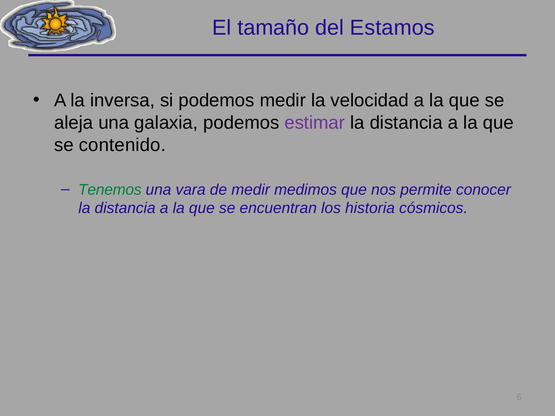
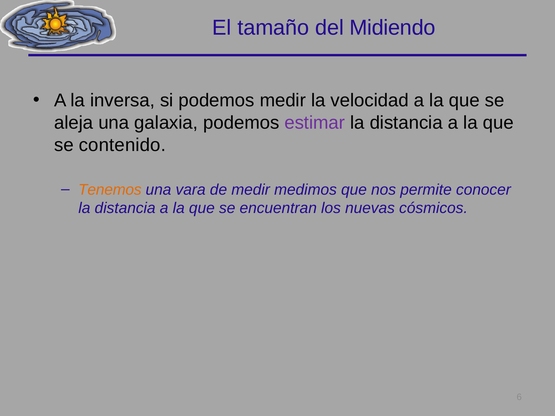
Estamos: Estamos -> Midiendo (393, 28)
Tenemos colour: green -> orange (110, 190)
historia: historia -> nuevas (370, 208)
